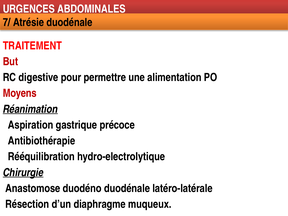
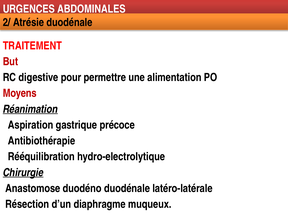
7/: 7/ -> 2/ (7, 22)
